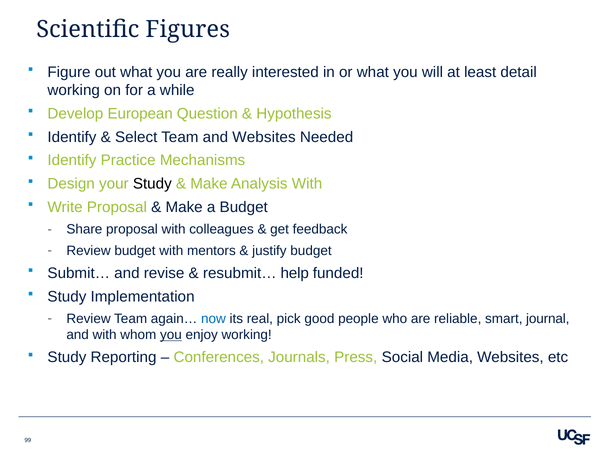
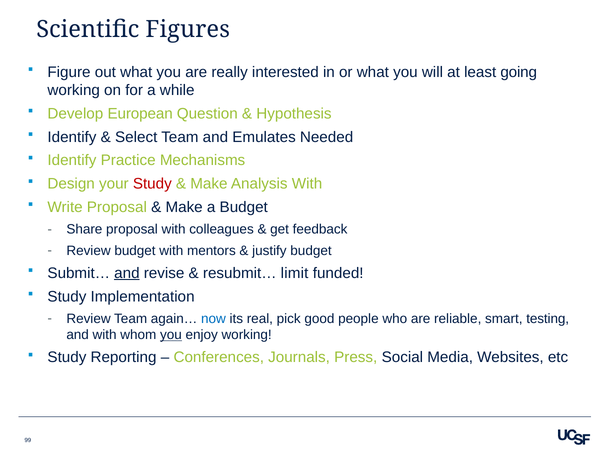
detail: detail -> going (519, 72)
and Websites: Websites -> Emulates (264, 137)
Study colour: black -> red (152, 184)
and underline: none -> present (127, 273)
help: help -> limit (295, 273)
journal: journal -> testing (548, 319)
